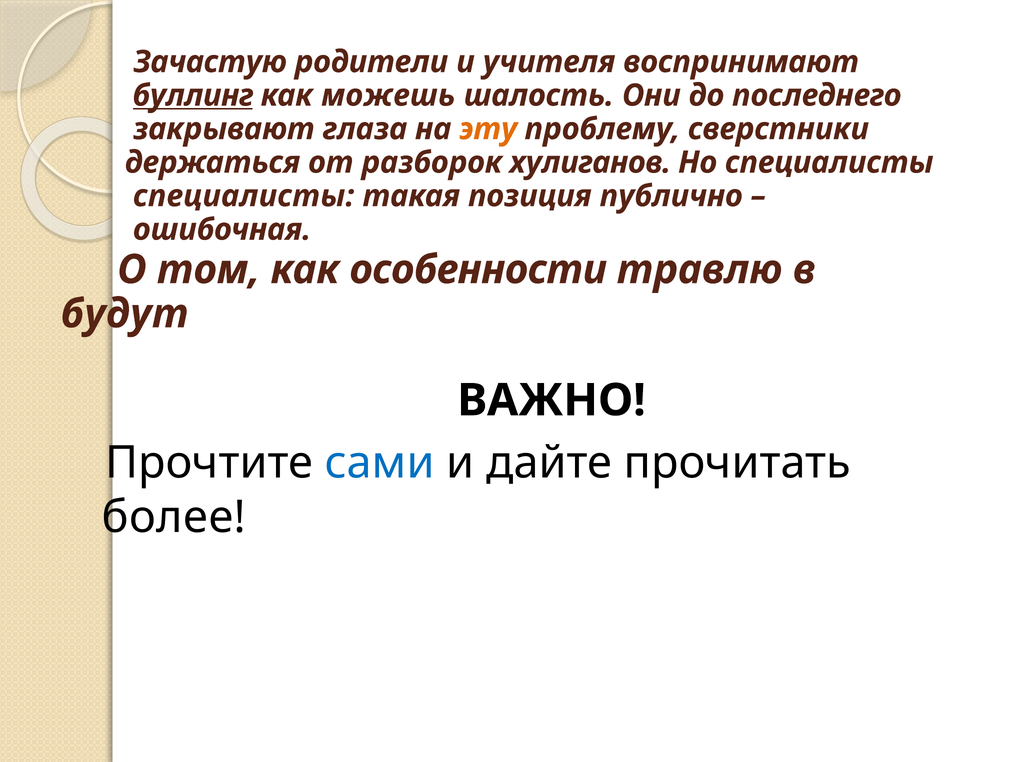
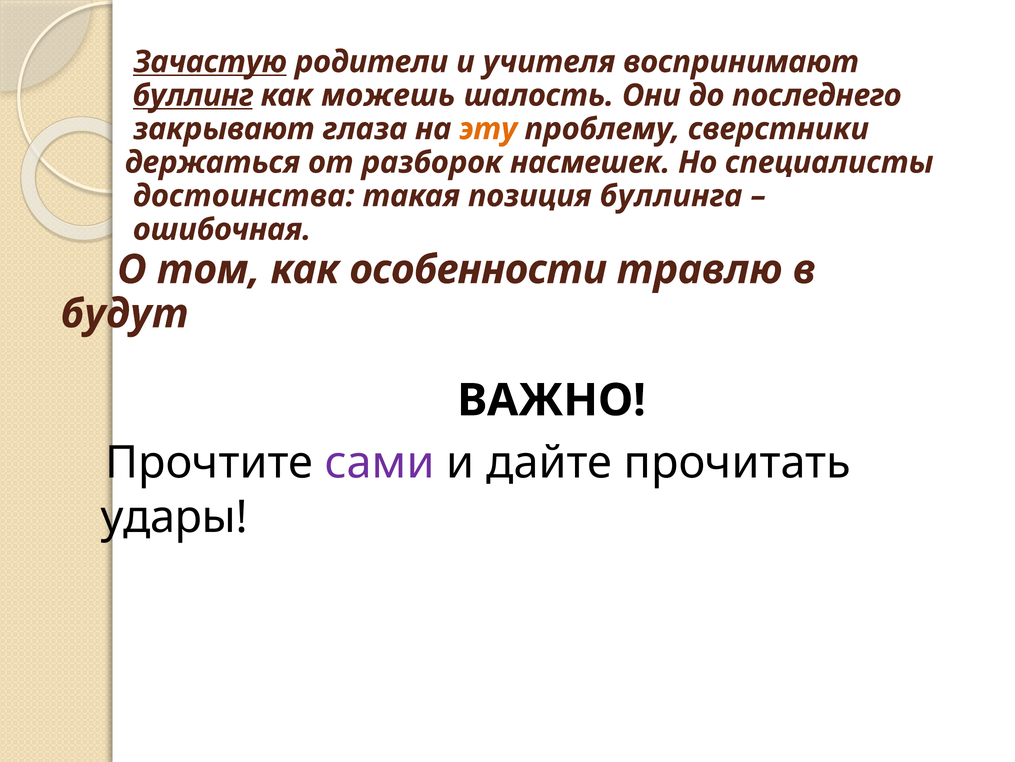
Зачастую underline: none -> present (210, 62)
хулиганов: хулиганов -> насмешек (590, 162)
специалисты: специалисты -> достоинства (244, 196)
публично: публично -> буллинга (671, 196)
сами colour: blue -> purple (380, 463)
более: более -> удары (174, 517)
